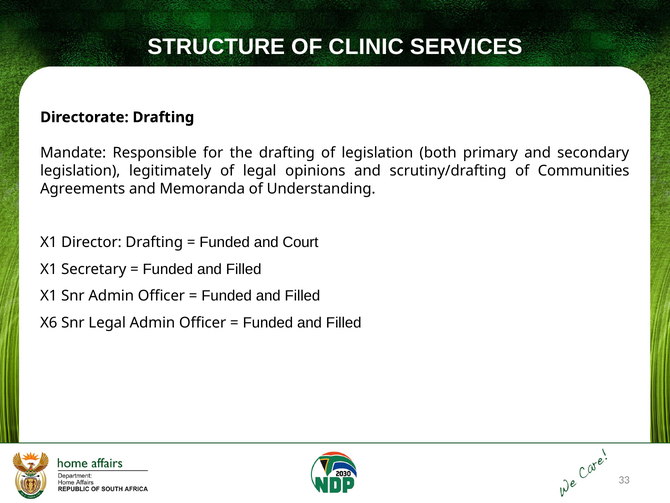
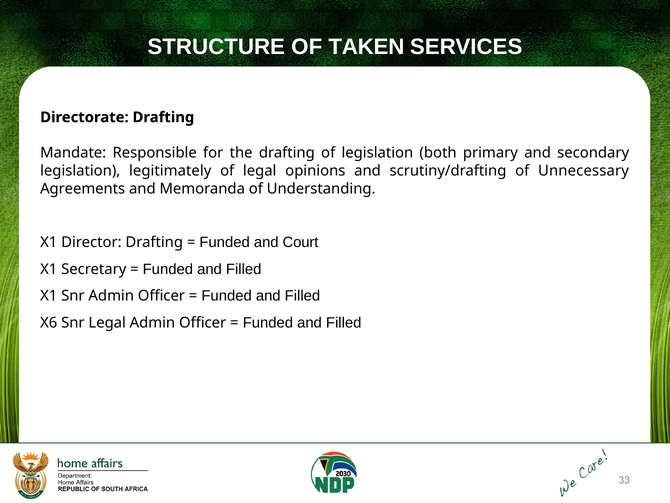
CLINIC: CLINIC -> TAKEN (366, 47)
Communities: Communities -> Unnecessary (583, 171)
